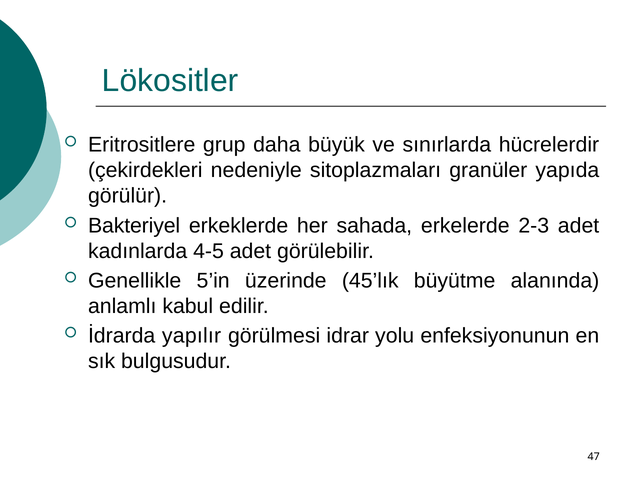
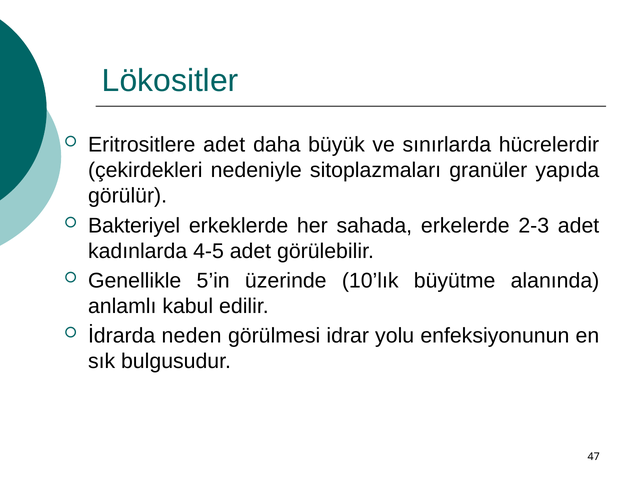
Eritrositlere grup: grup -> adet (224, 145)
45’lık: 45’lık -> 10’lık (370, 281)
yapılır: yapılır -> neden (192, 336)
